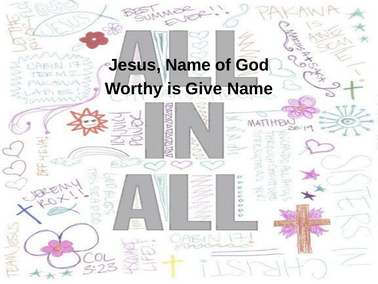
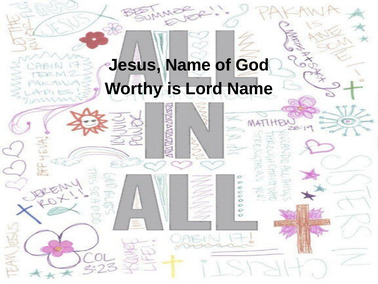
Give: Give -> Lord (204, 89)
